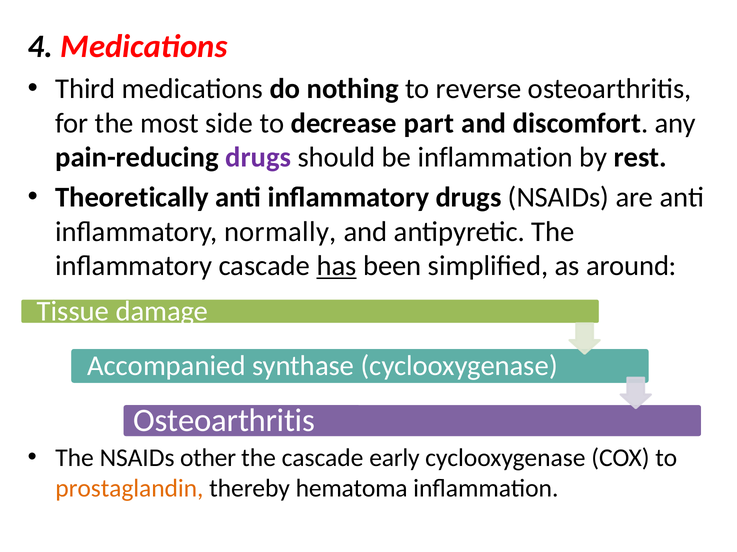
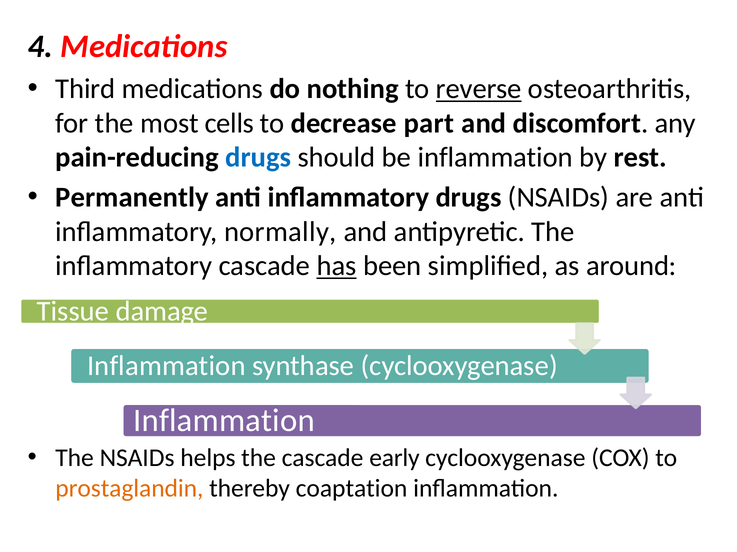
reverse underline: none -> present (479, 89)
side: side -> cells (229, 123)
drugs colour: purple -> blue (258, 158)
Theoretically: Theoretically -> Permanently (132, 198)
Accompanied: Accompanied -> Inflammation (166, 366)
Osteoarthritis: Osteoarthritis -> Inflammation (224, 421)
other: other -> helps (208, 458)
hematoma: hematoma -> coaptation (352, 489)
